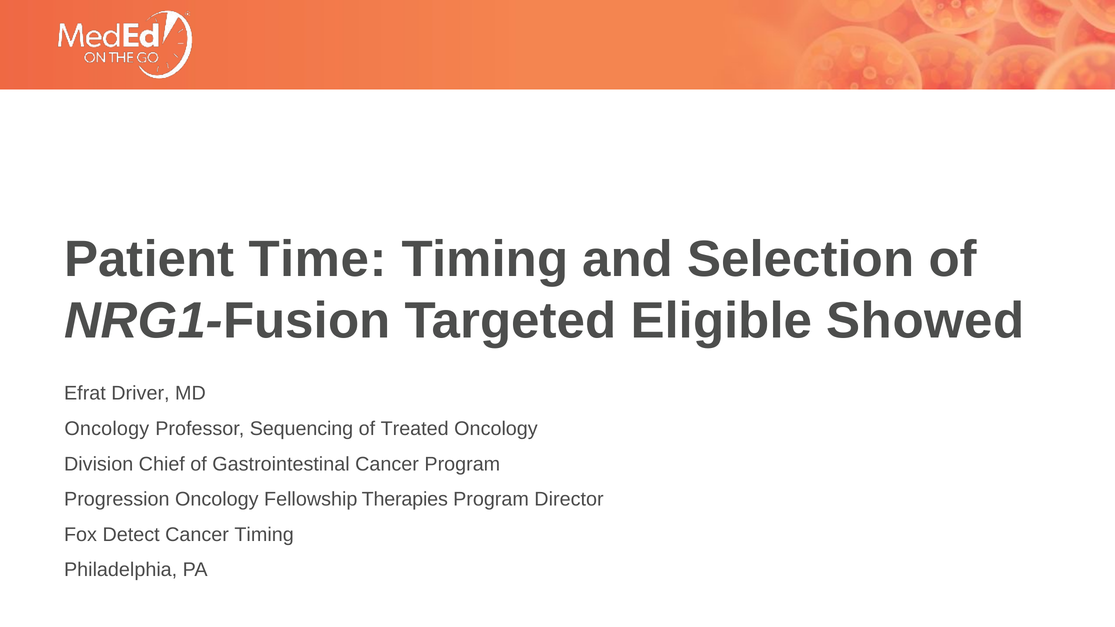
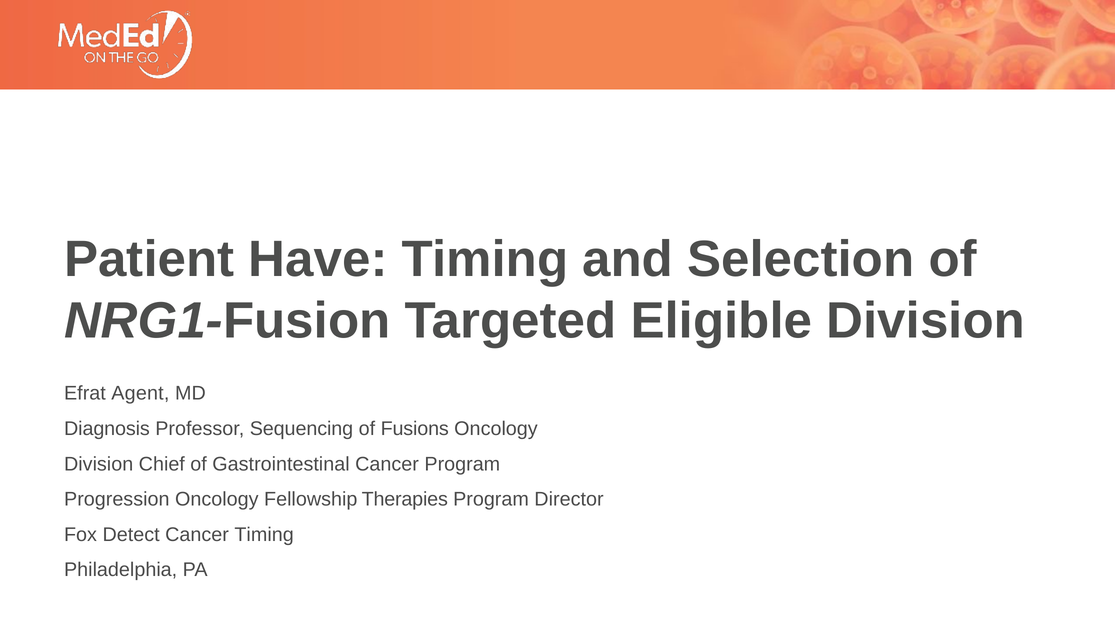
Time: Time -> Have (318, 260)
Eligible Showed: Showed -> Division (926, 321)
Driver: Driver -> Agent (140, 393)
Oncology: Oncology -> Diagnosis (107, 429)
Treated: Treated -> Fusions (415, 429)
